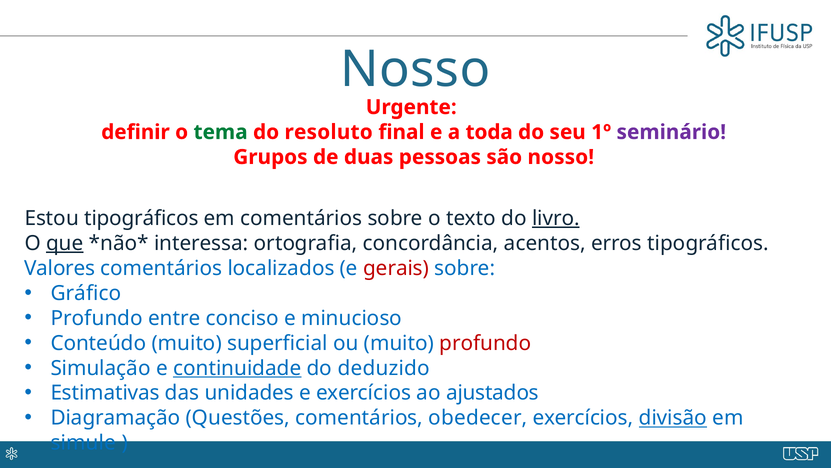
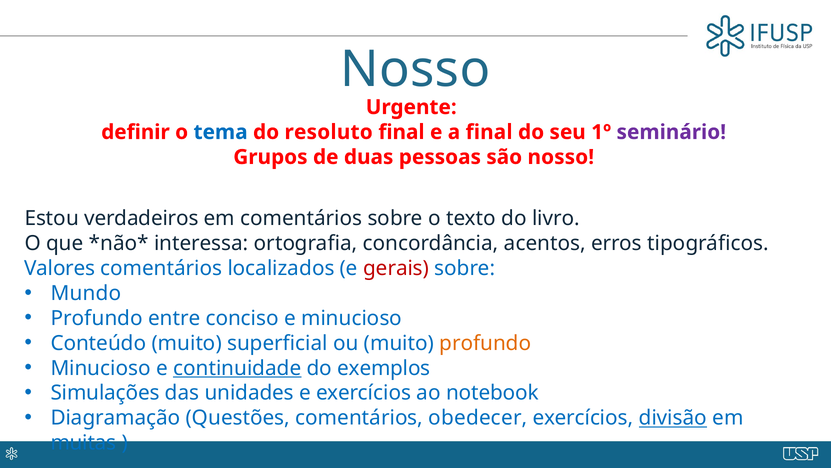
tema colour: green -> blue (221, 132)
a toda: toda -> final (489, 132)
Estou tipográficos: tipográficos -> verdadeiros (141, 218)
livro underline: present -> none (556, 218)
que underline: present -> none (65, 243)
Gráfico: Gráfico -> Mundo (86, 293)
profundo colour: red -> orange (485, 343)
Simulação: Simulação -> Minucioso (101, 368)
deduzido: deduzido -> exemplos (384, 368)
Estimativas: Estimativas -> Simulações (105, 393)
ajustados: ajustados -> notebook (492, 393)
simule: simule -> muitas (83, 443)
